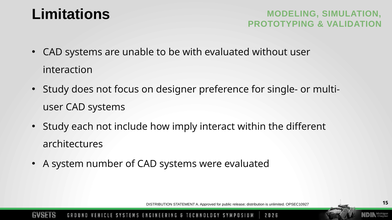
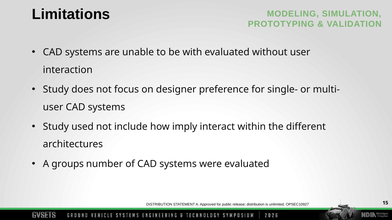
each: each -> used (83, 127)
system: system -> groups (68, 164)
